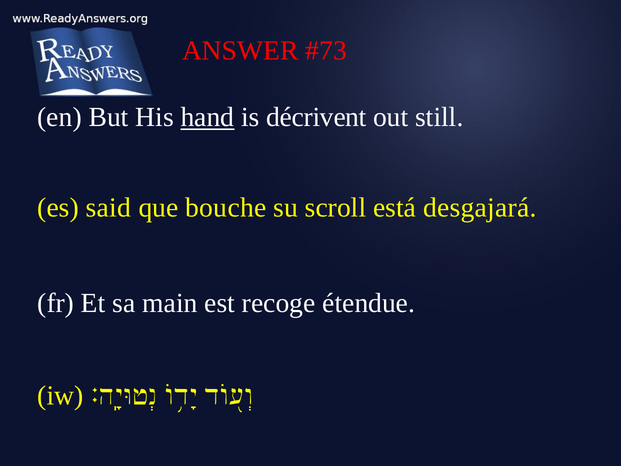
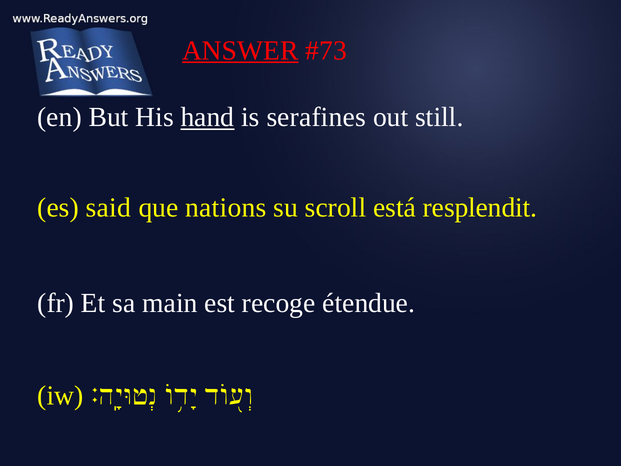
ANSWER underline: none -> present (240, 50)
décrivent: décrivent -> serafines (316, 117)
bouche: bouche -> nations (226, 207)
desgajará: desgajará -> resplendit (480, 207)
